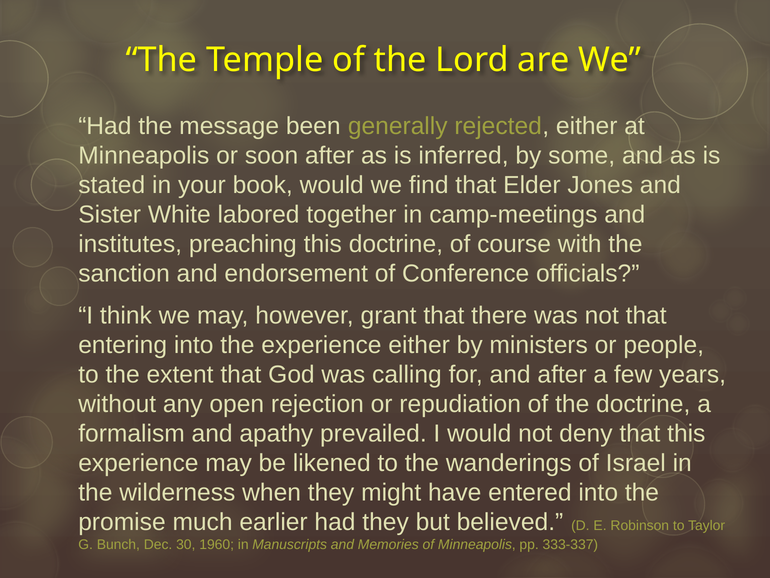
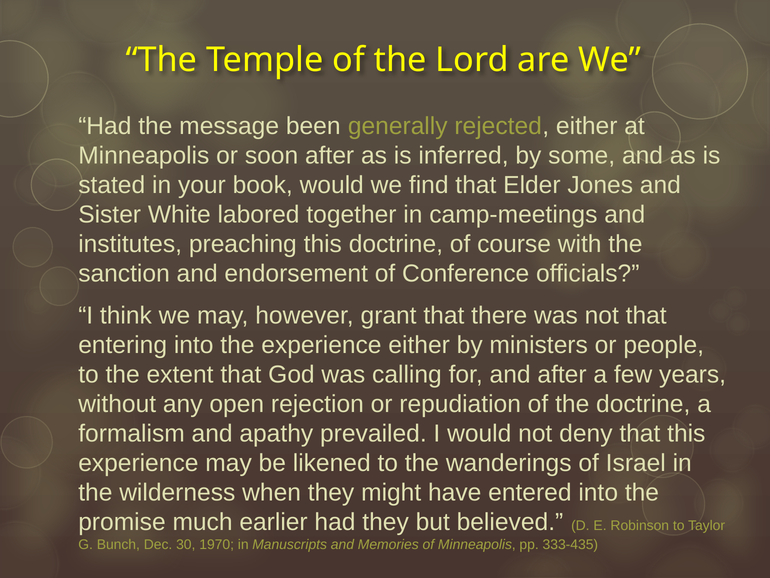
1960: 1960 -> 1970 (217, 544)
333-337: 333-337 -> 333-435 (570, 544)
